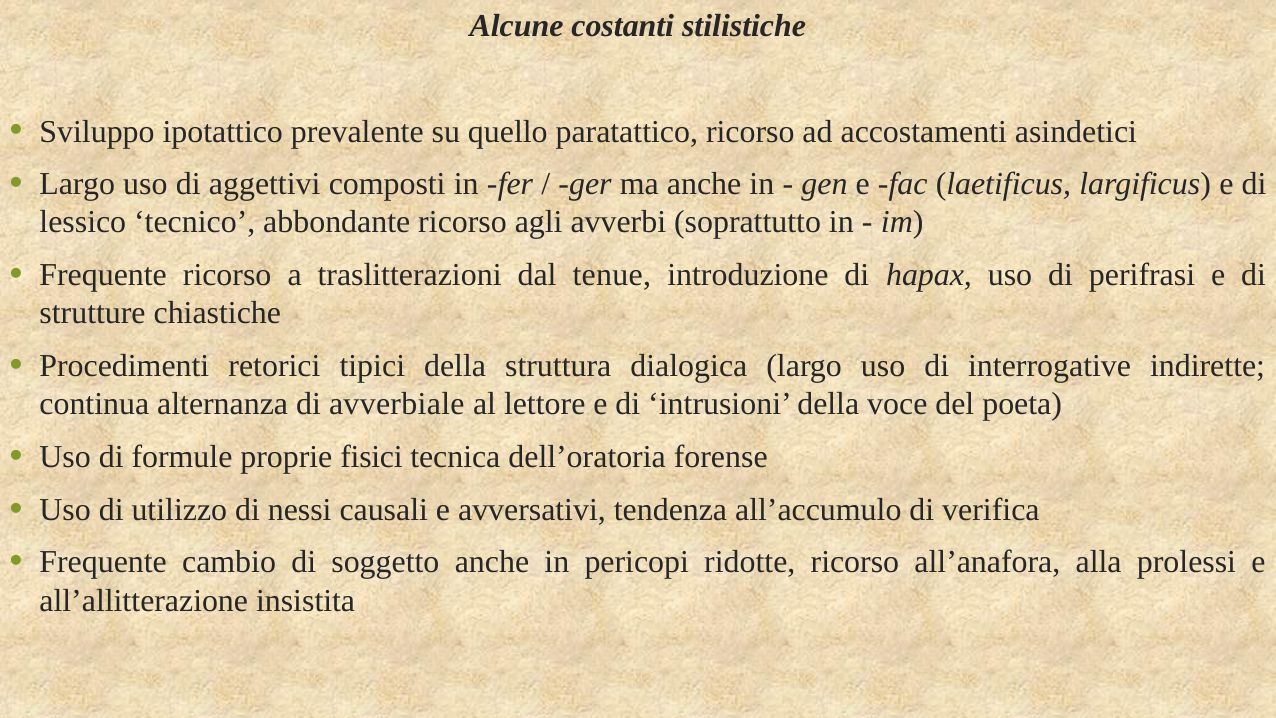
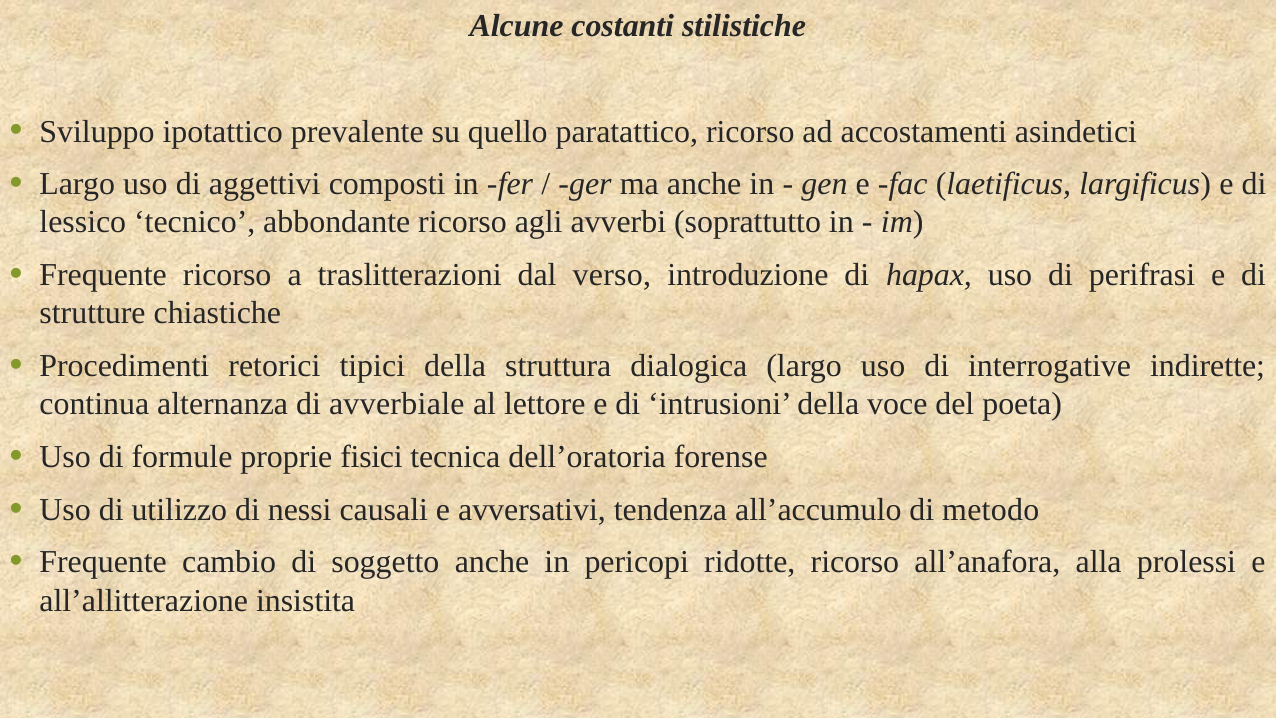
tenue: tenue -> verso (612, 275)
verifica: verifica -> metodo (991, 509)
